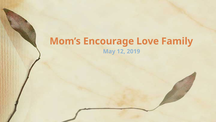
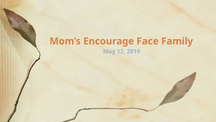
Love: Love -> Face (148, 41)
